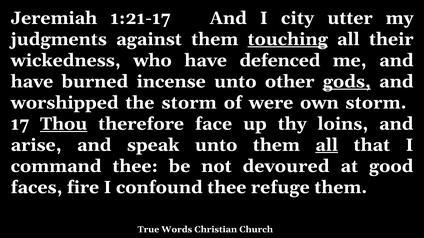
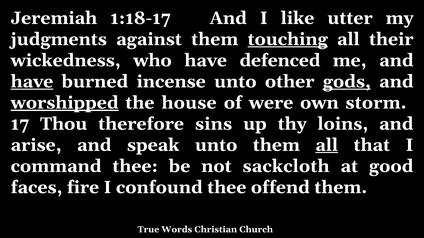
1:21-17: 1:21-17 -> 1:18-17 (140, 18)
city: city -> like (298, 18)
have underline: none -> present (32, 82)
worshipped underline: none -> present (65, 103)
the storm: storm -> house (189, 103)
Thou underline: present -> none (64, 124)
face: face -> sins (214, 124)
devoured: devoured -> sackcloth (286, 167)
refuge: refuge -> offend (280, 188)
